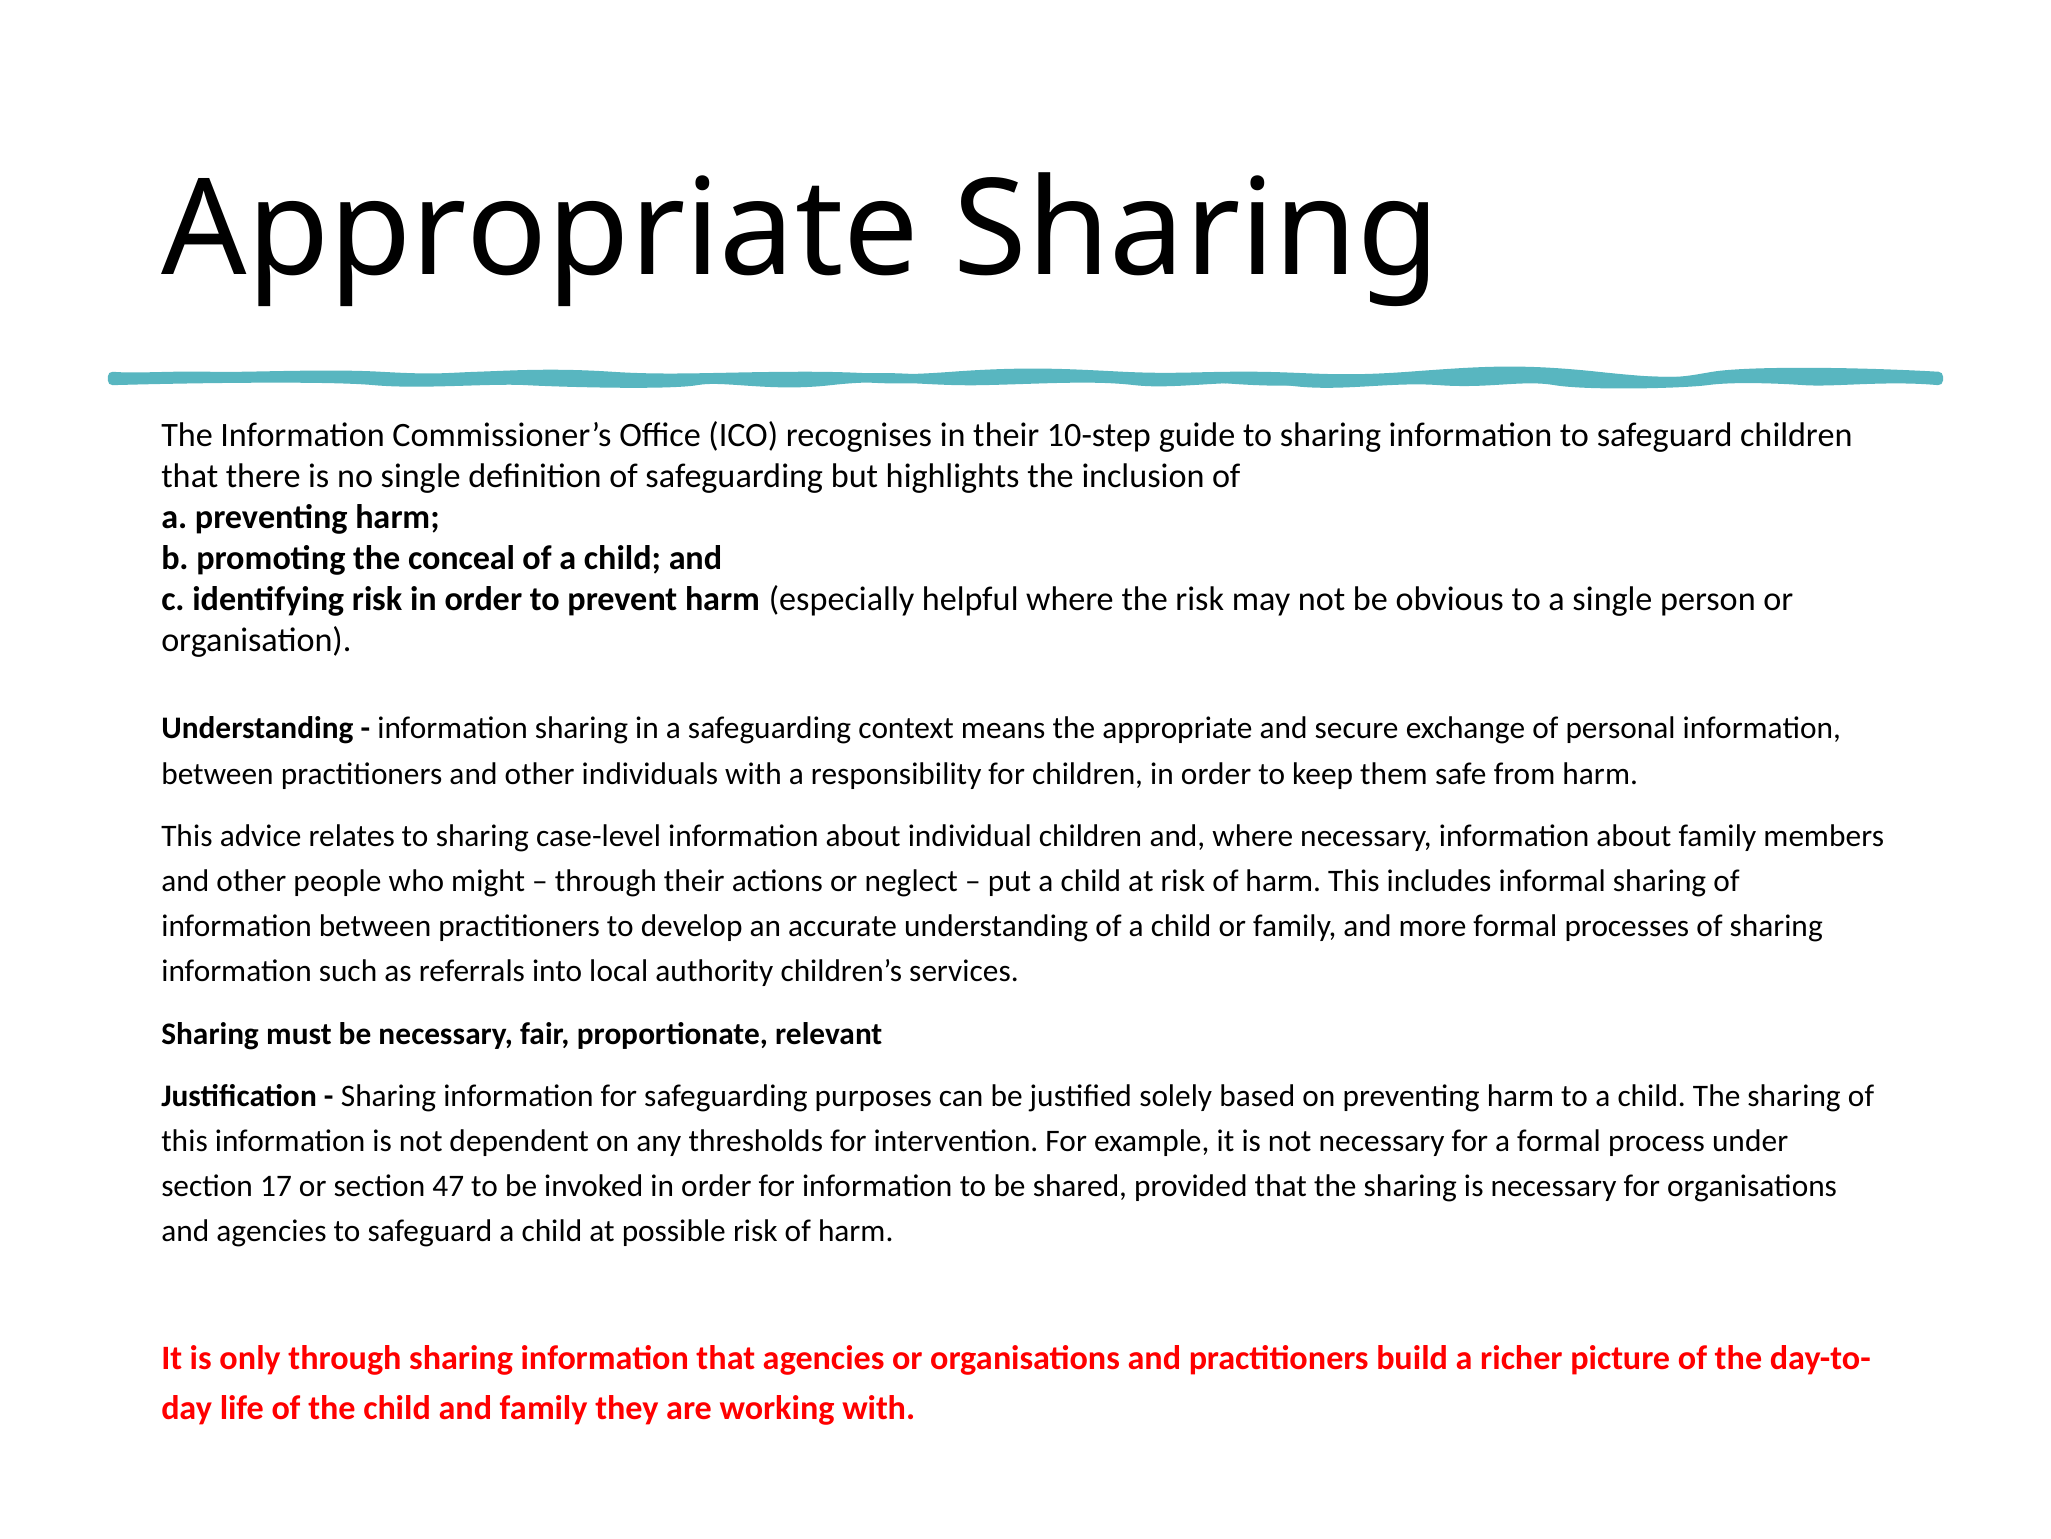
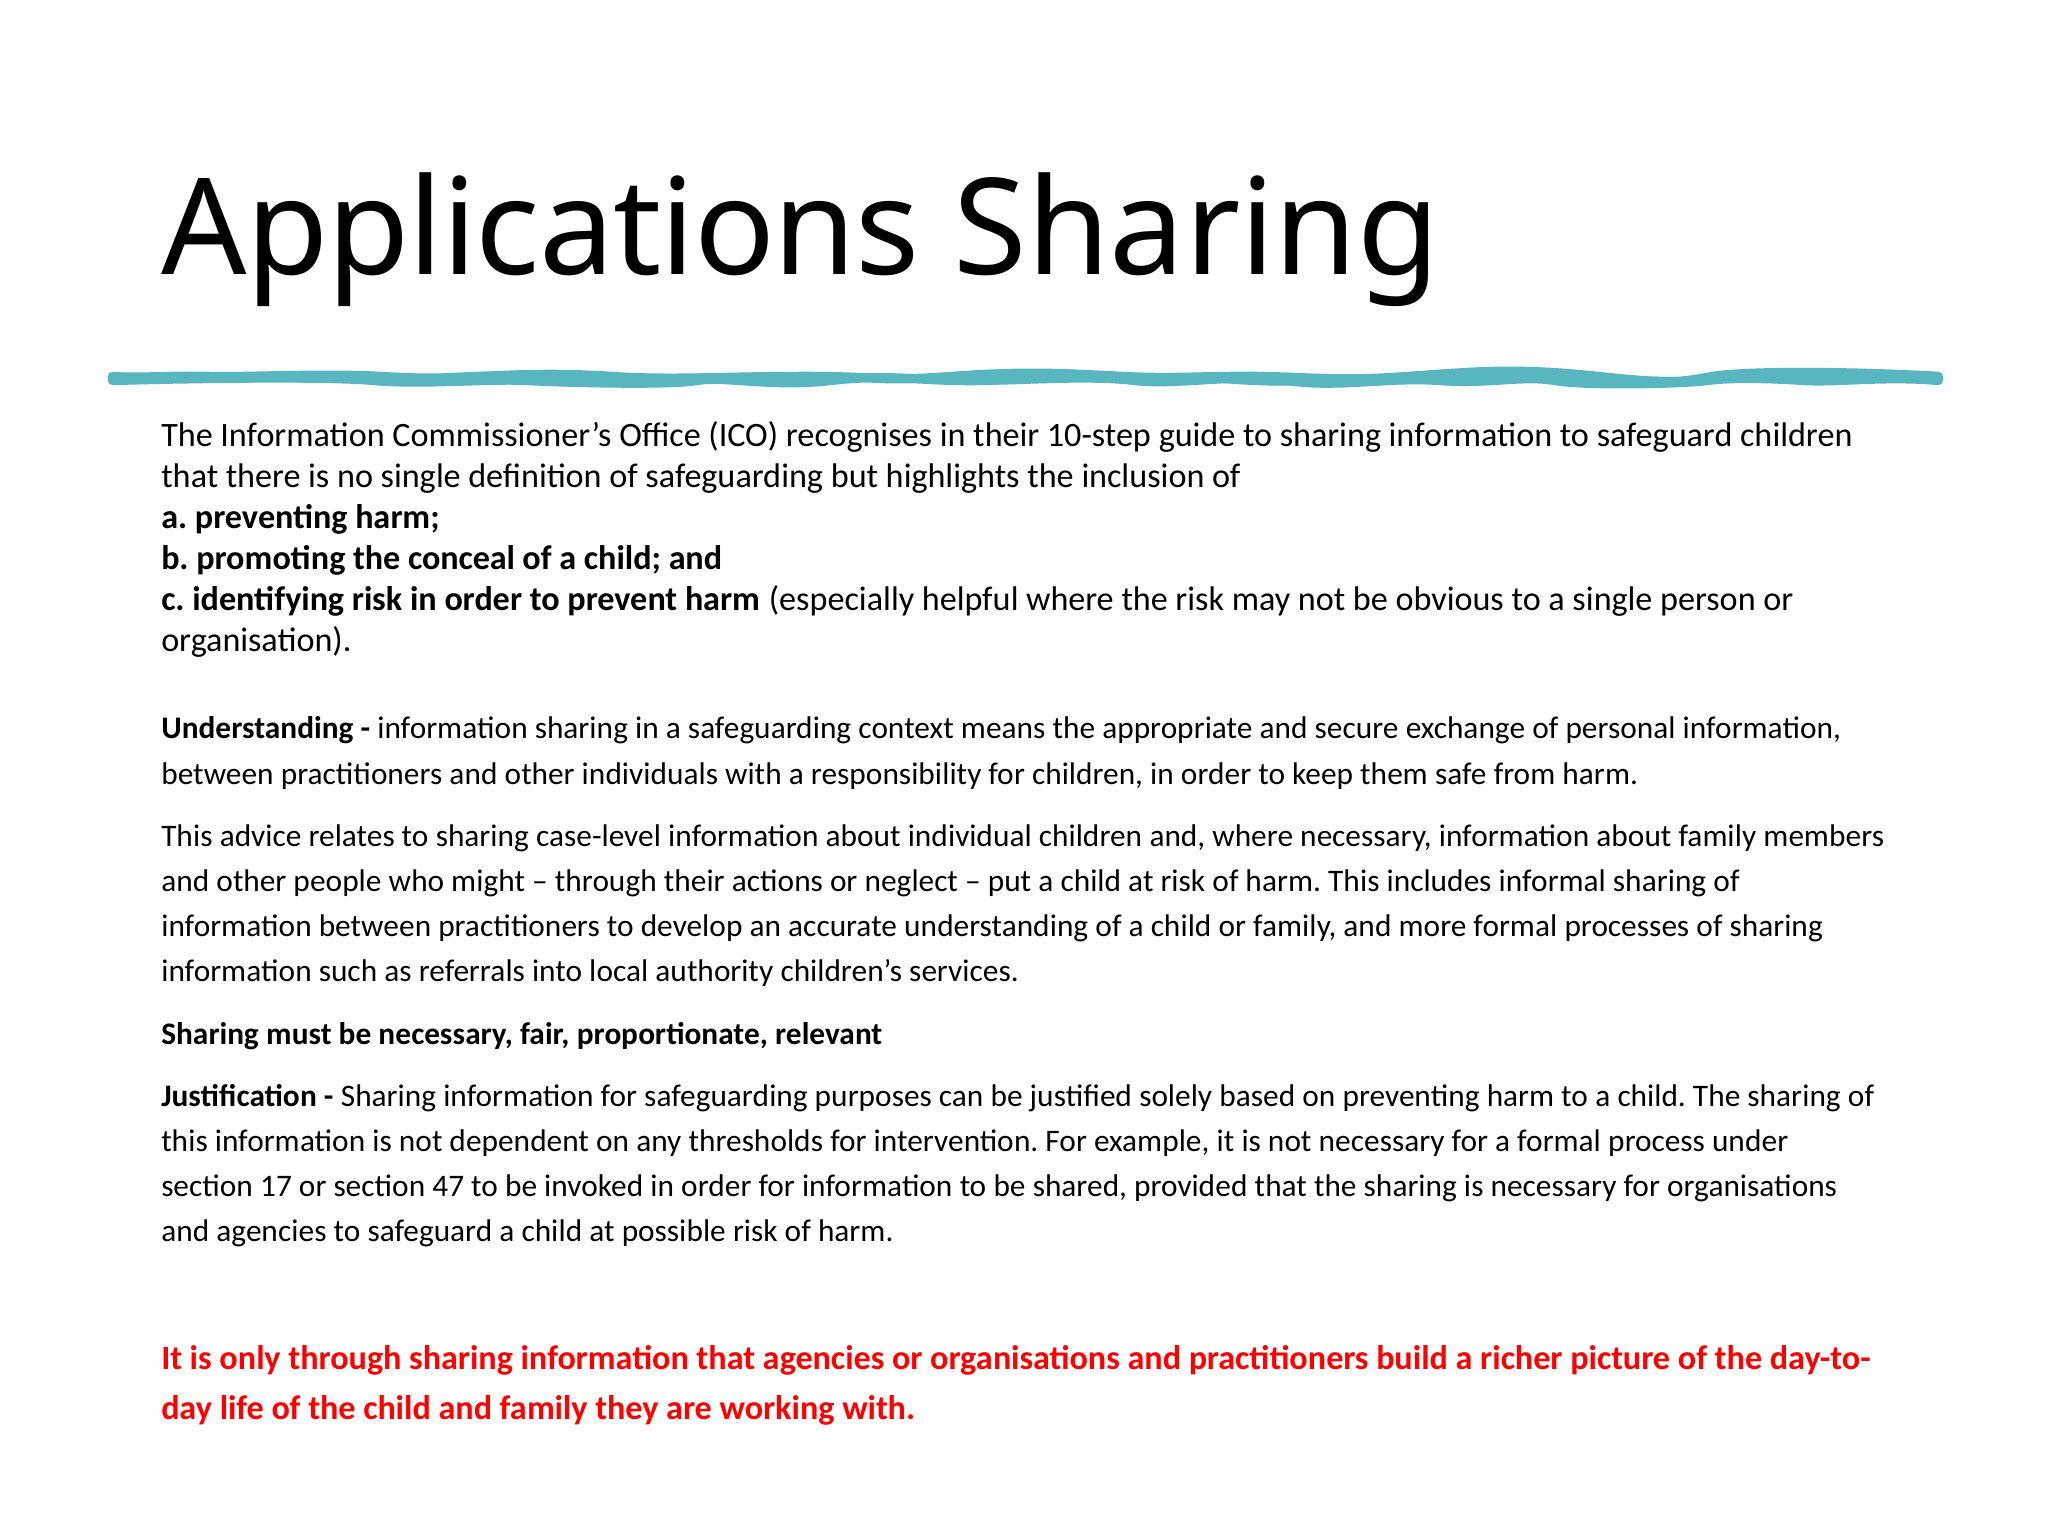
Appropriate: Appropriate -> Applications (541, 230)
